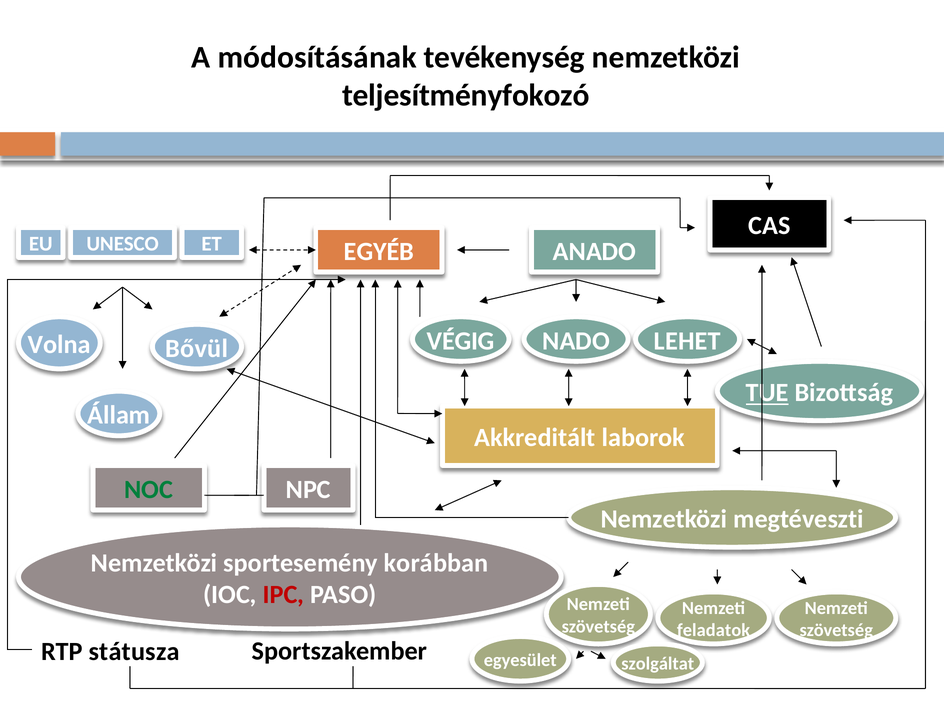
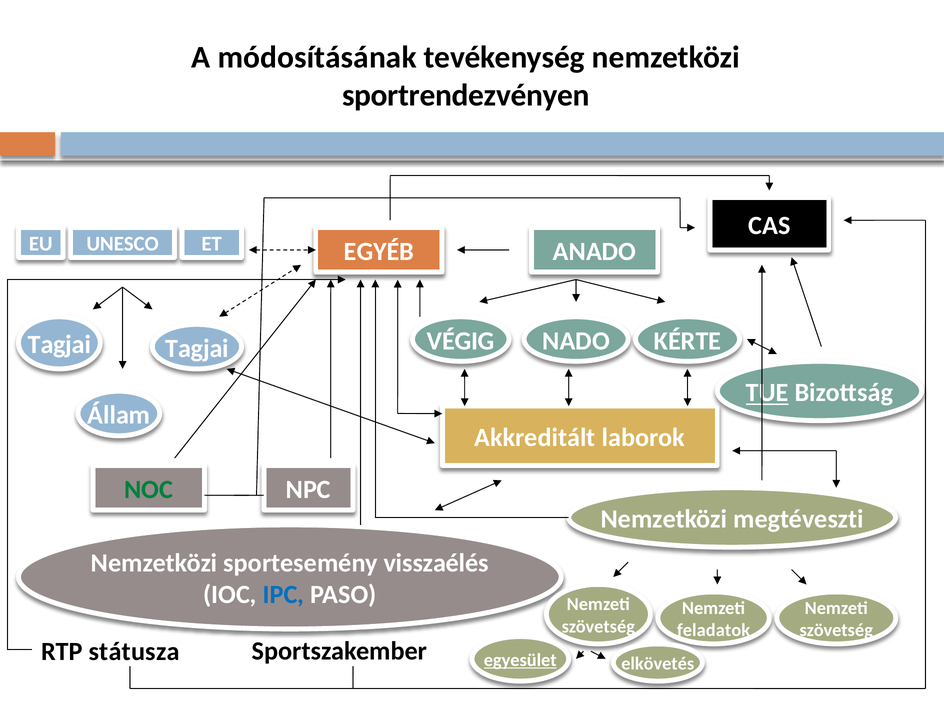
teljesítményfokozó: teljesítményfokozó -> sportrendezvényen (466, 95)
LEHET: LEHET -> KÉRTE (688, 341)
Volna: Volna -> Tagjai (59, 345)
Bővül: Bővül -> Tagjai (197, 348)
korábban: korábban -> visszaélés (436, 563)
IPC colour: red -> blue (283, 594)
egyesület underline: none -> present (520, 660)
szolgáltat: szolgáltat -> elkövetés (658, 664)
